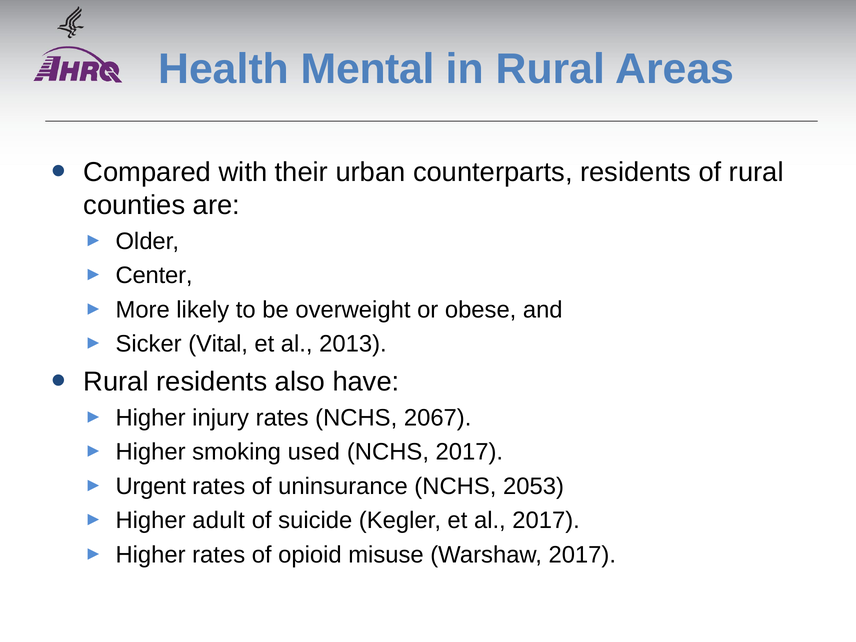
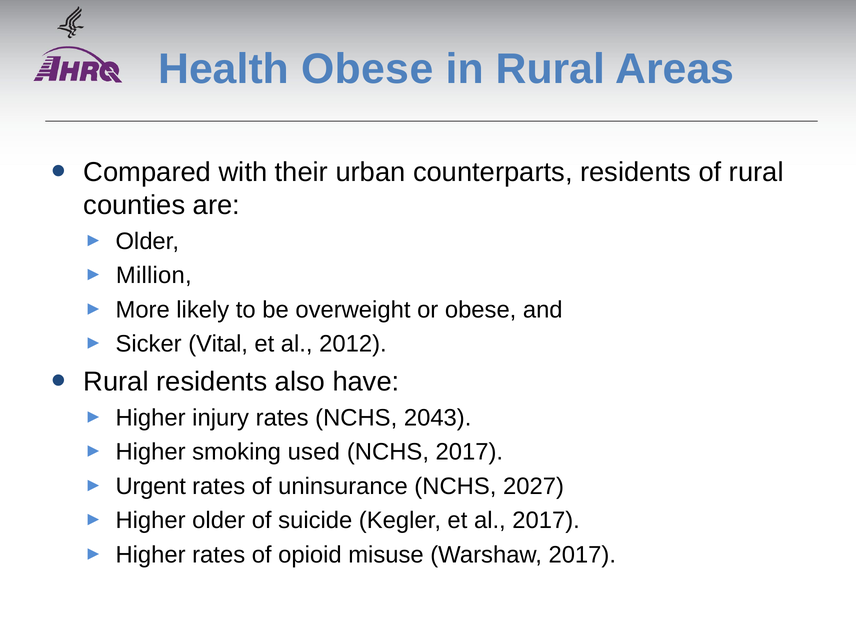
Health Mental: Mental -> Obese (367, 69)
Center: Center -> Million (154, 276)
2013: 2013 -> 2012 (353, 344)
2067: 2067 -> 2043 (438, 418)
2053: 2053 -> 2027 (534, 486)
Higher adult: adult -> older (219, 520)
